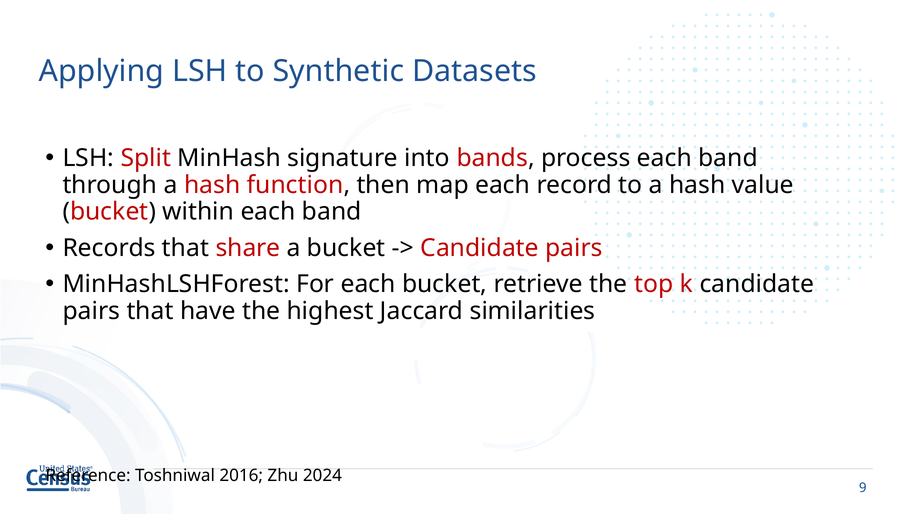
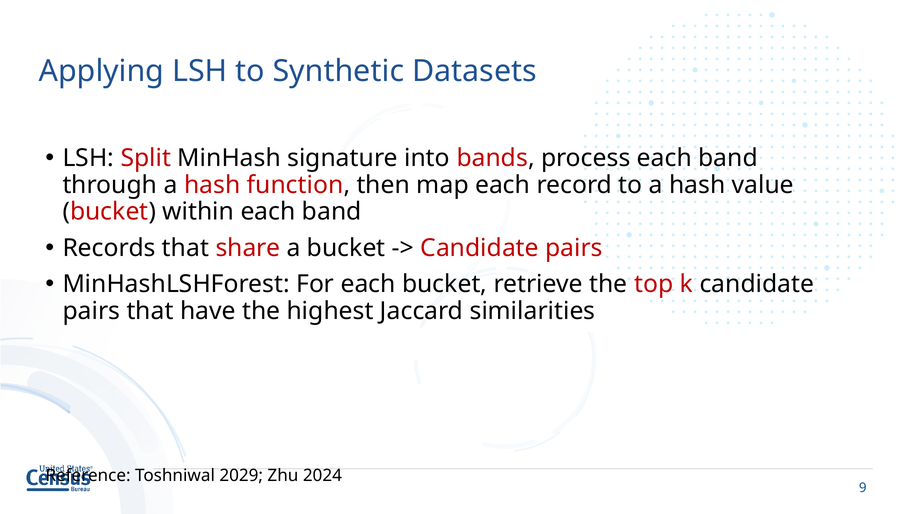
2016: 2016 -> 2029 (241, 475)
